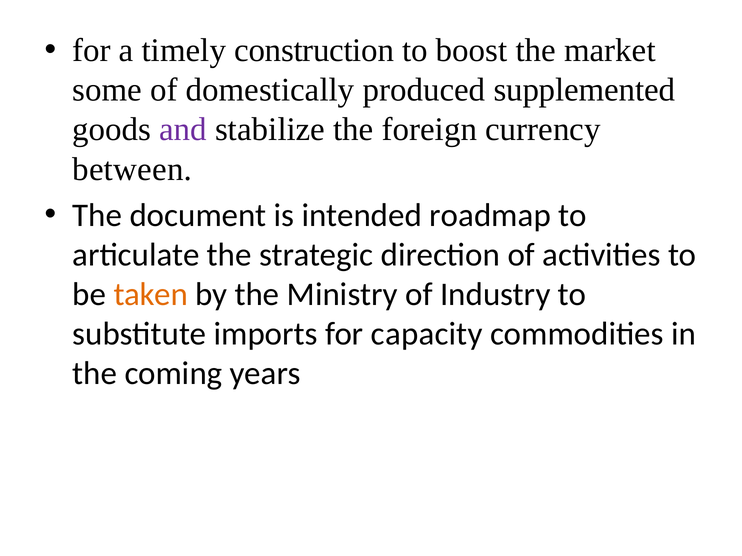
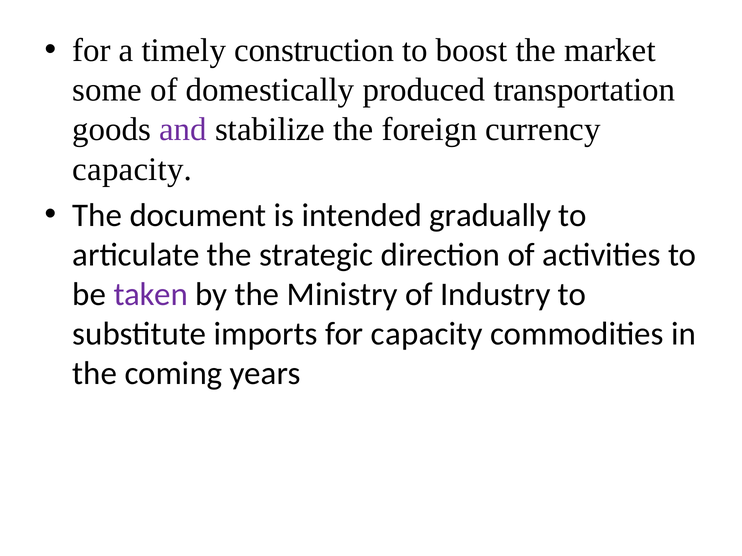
supplemented: supplemented -> transportation (584, 90)
between: between -> capacity (132, 169)
roadmap: roadmap -> gradually (490, 215)
taken colour: orange -> purple (151, 295)
